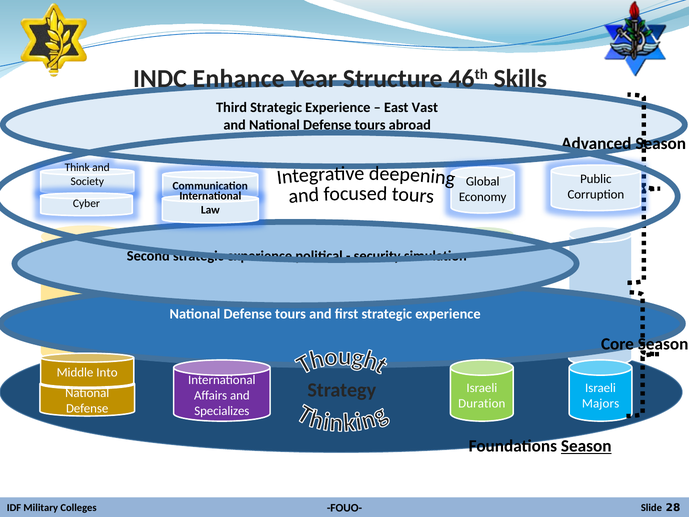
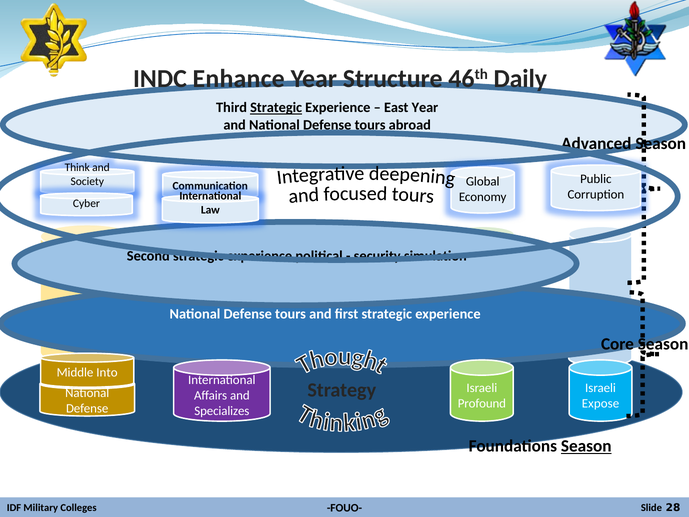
Skills: Skills -> Daily (520, 79)
Strategic underline: none -> present (276, 108)
East Vast: Vast -> Year (425, 108)
Duration: Duration -> Profound (482, 403)
Majors: Majors -> Expose (601, 403)
